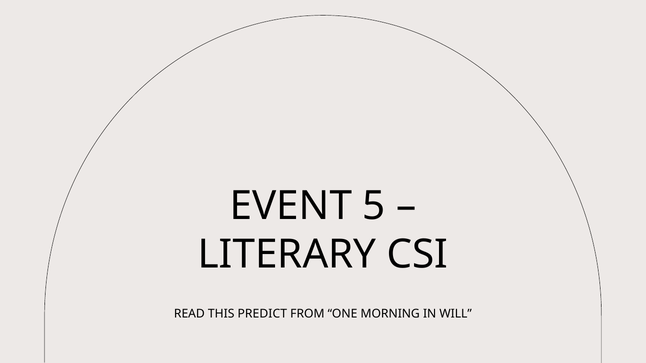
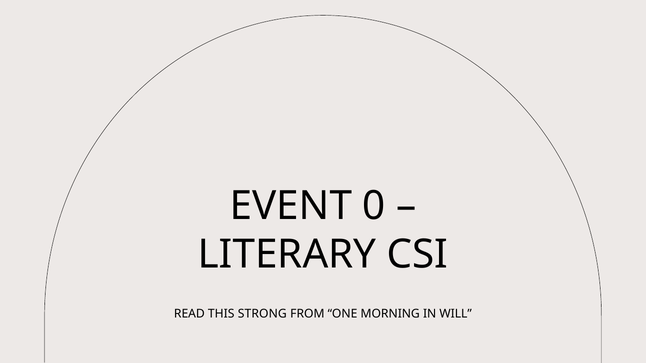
5: 5 -> 0 (374, 206)
PREDICT: PREDICT -> STRONG (262, 314)
